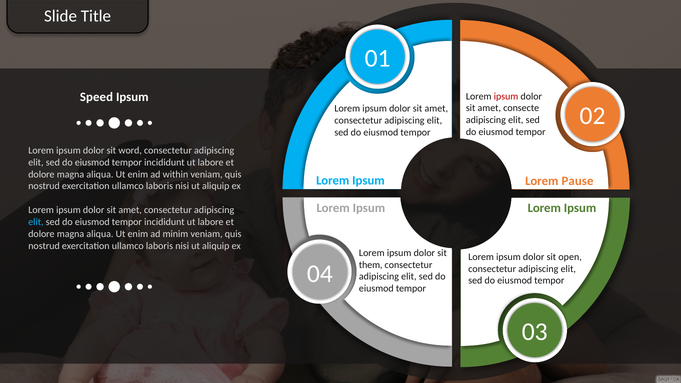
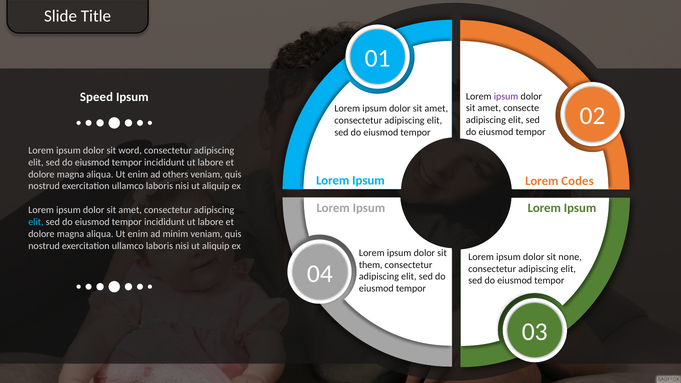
ipsum colour: red -> purple (506, 96)
within: within -> others (175, 174)
Pause: Pause -> Codes (578, 181)
open: open -> none (570, 257)
